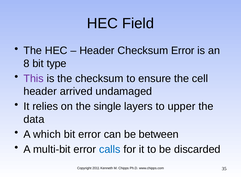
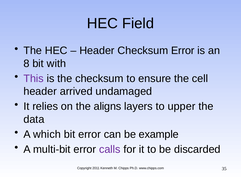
type: type -> with (56, 63)
single: single -> aligns (107, 106)
between: between -> example (159, 134)
calls colour: blue -> purple (110, 149)
